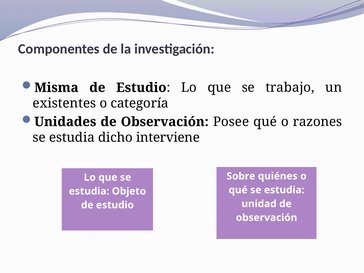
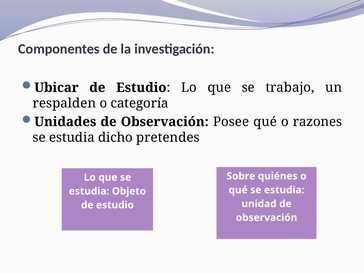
Misma: Misma -> Ubicar (56, 88)
existentes: existentes -> respalden (64, 103)
interviene: interviene -> pretendes (168, 138)
